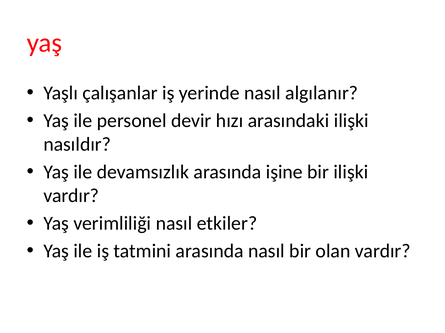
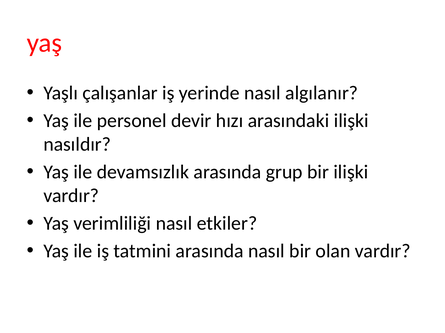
işine: işine -> grup (284, 172)
